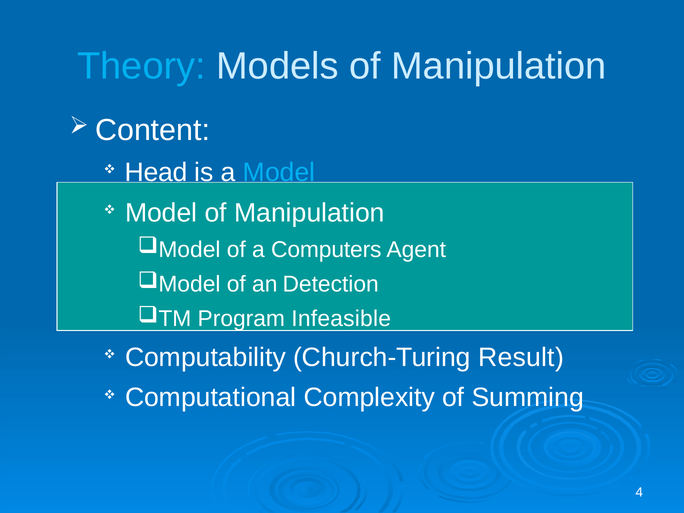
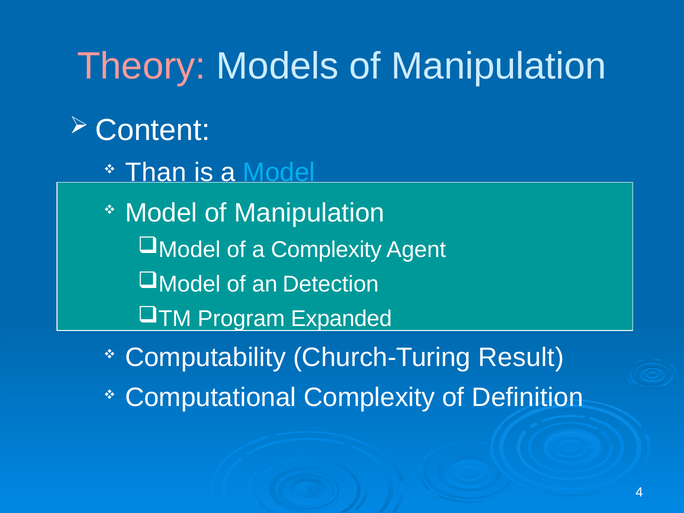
Theory colour: light blue -> pink (142, 66)
Head: Head -> Than (156, 172)
a Computers: Computers -> Complexity (326, 250)
Infeasible: Infeasible -> Expanded (341, 319)
Summing: Summing -> Definition (528, 398)
